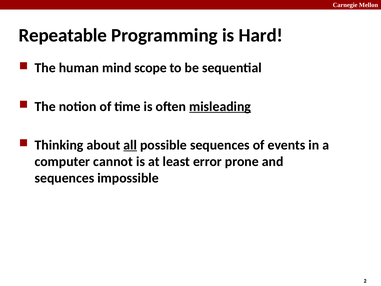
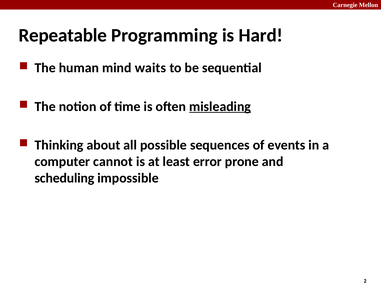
scope: scope -> waits (150, 68)
all underline: present -> none (130, 145)
sequences: sequences -> scheduling (65, 178)
